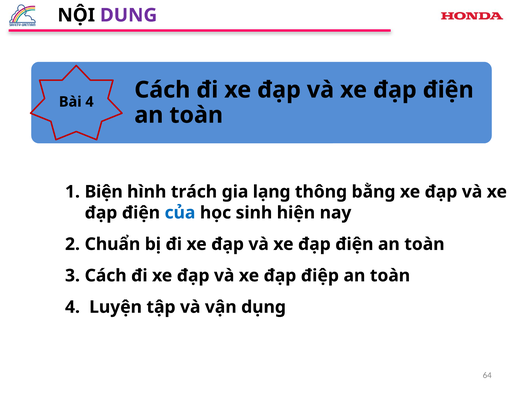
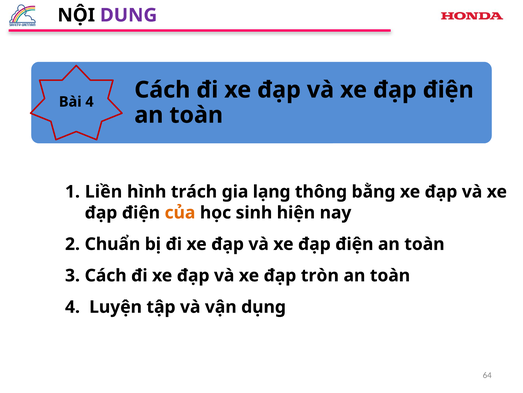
Biện: Biện -> Liền (104, 191)
của colour: blue -> orange (180, 212)
điệp: điệp -> tròn (320, 275)
